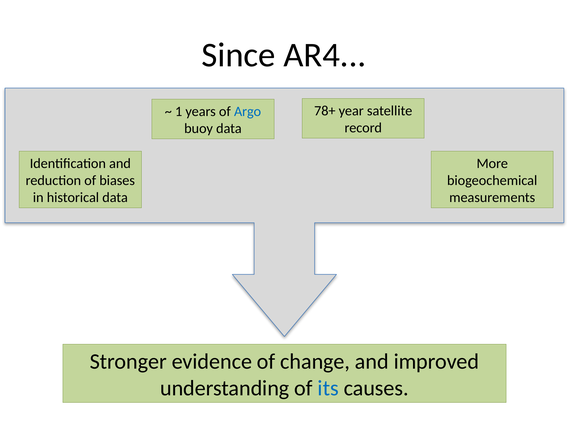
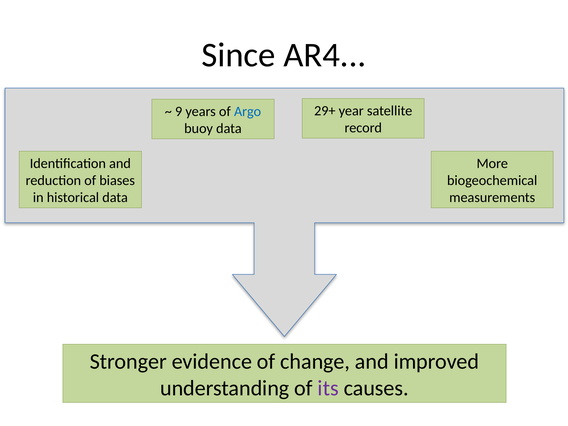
78+: 78+ -> 29+ (325, 111)
1: 1 -> 9 (179, 112)
its colour: blue -> purple (328, 388)
